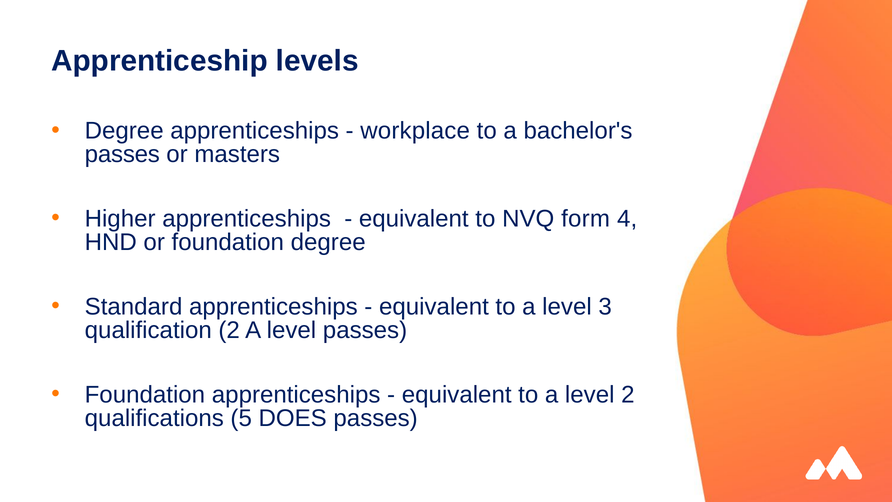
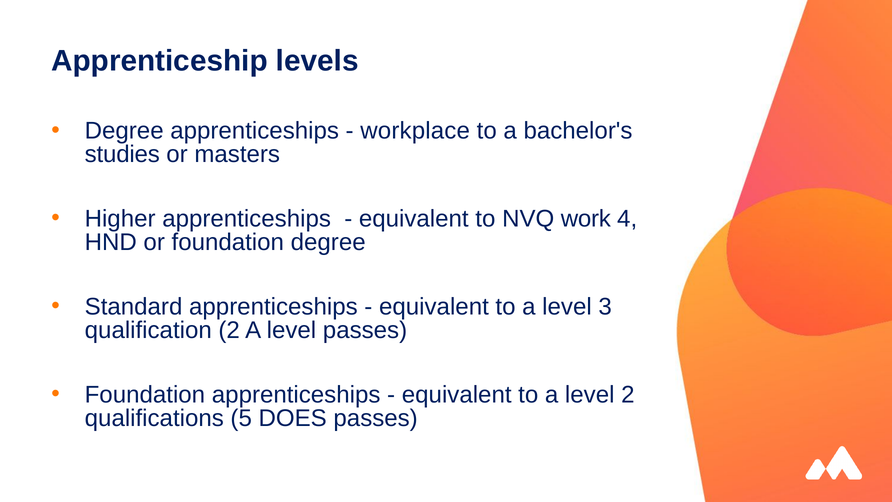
passes: passes -> studies (122, 154)
form: form -> work (586, 219)
